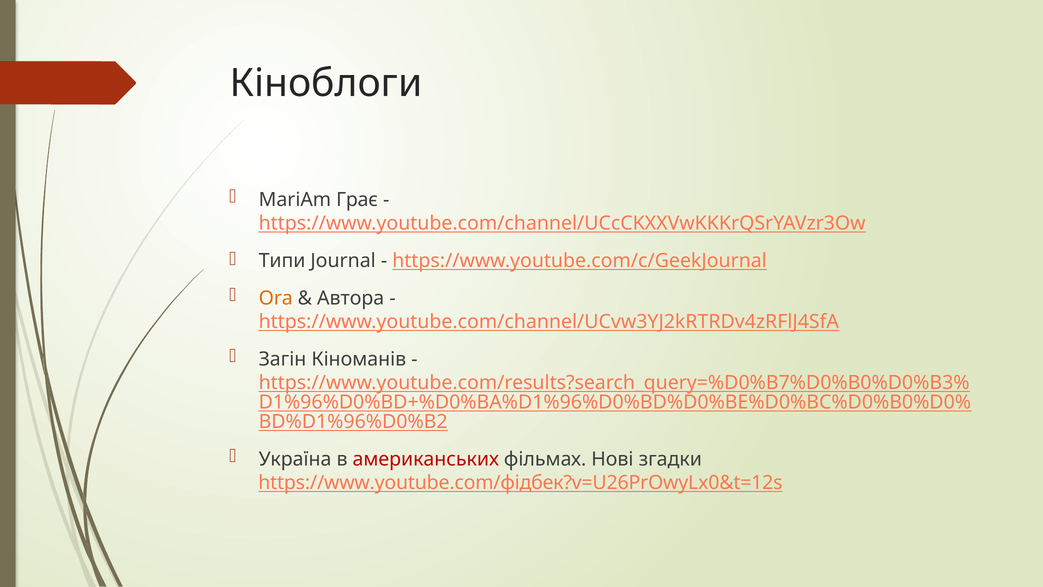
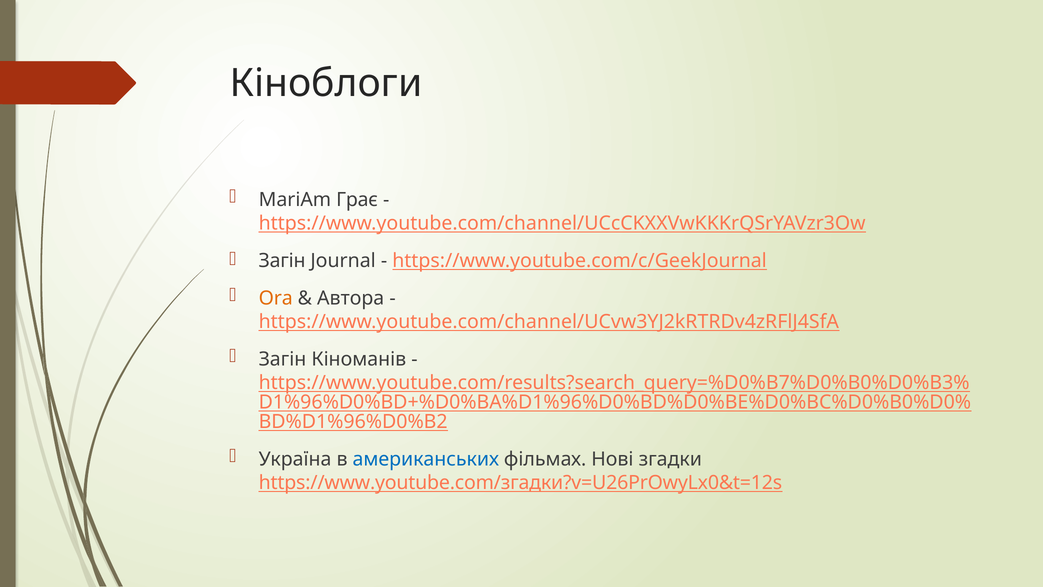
Типи: Типи -> Загін (282, 260)
американських colour: red -> blue (426, 459)
https://www.youtube.com/фідбек?v=U26PrOwyLx0&t=12s: https://www.youtube.com/фідбек?v=U26PrOwyLx0&t=12s -> https://www.youtube.com/згадки?v=U26PrOwyLx0&t=12s (520, 482)
